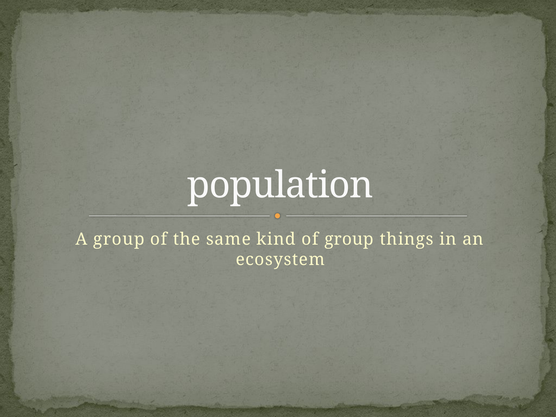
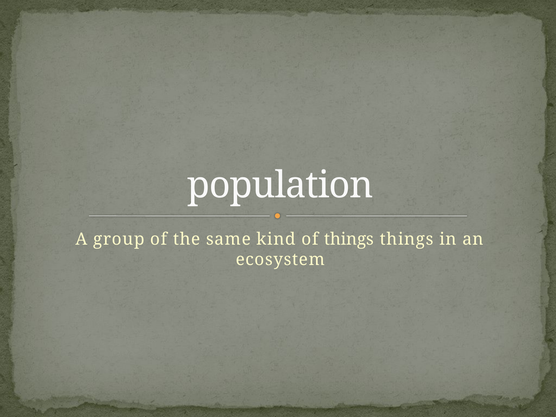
of group: group -> things (349, 239)
